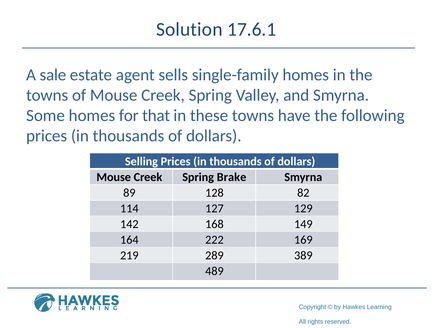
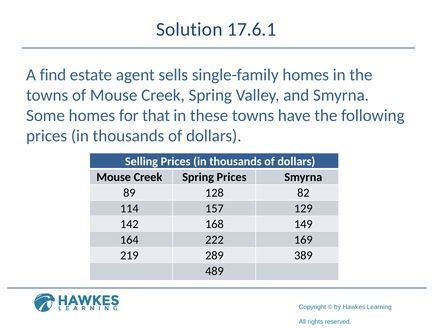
sale: sale -> find (53, 75)
Spring Brake: Brake -> Prices (232, 177)
127: 127 -> 157 (214, 208)
